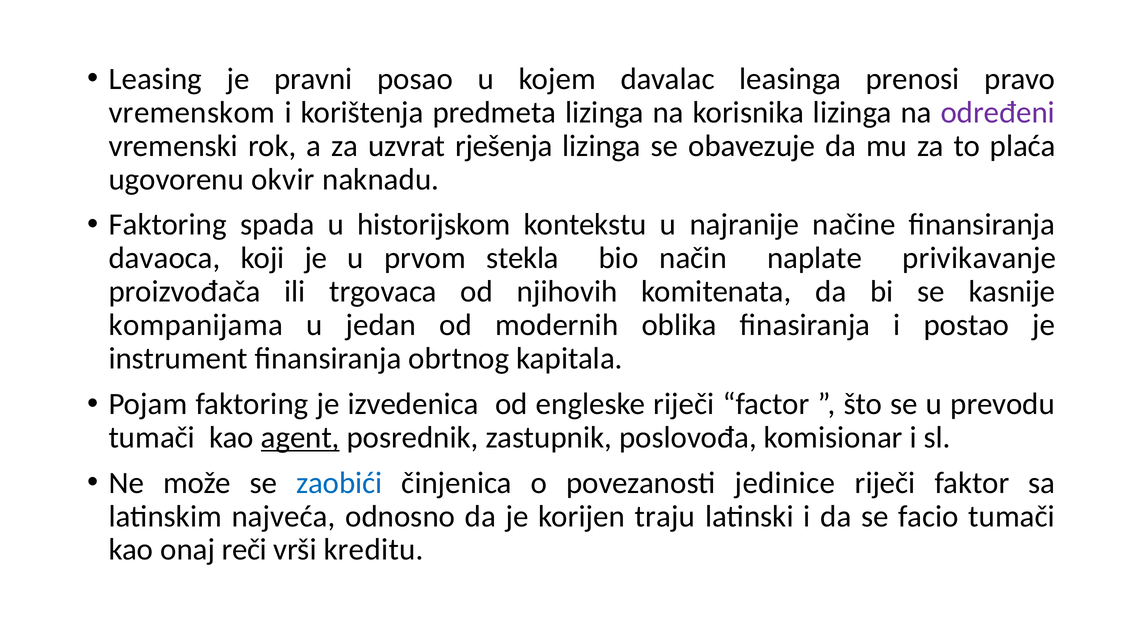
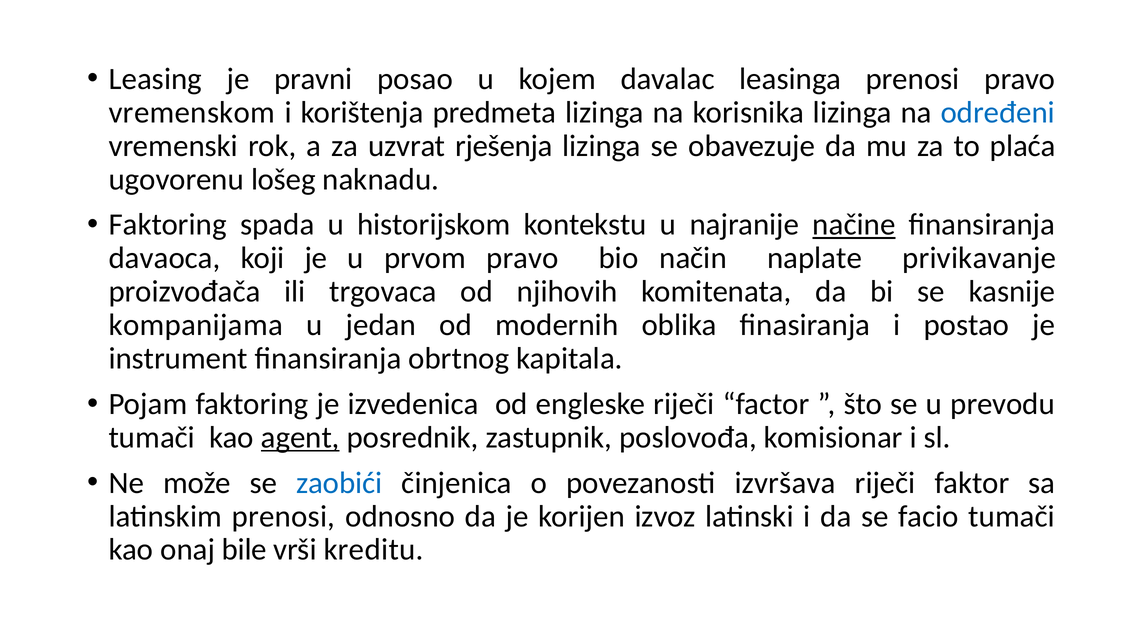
određeni colour: purple -> blue (998, 112)
okvir: okvir -> lošeg (283, 179)
načine underline: none -> present (854, 225)
prvom stekla: stekla -> pravo (522, 258)
jedinice: jedinice -> izvršava (785, 482)
latinskim najveća: najveća -> prenosi (283, 516)
traju: traju -> izvoz (665, 516)
reči: reči -> bile (244, 549)
